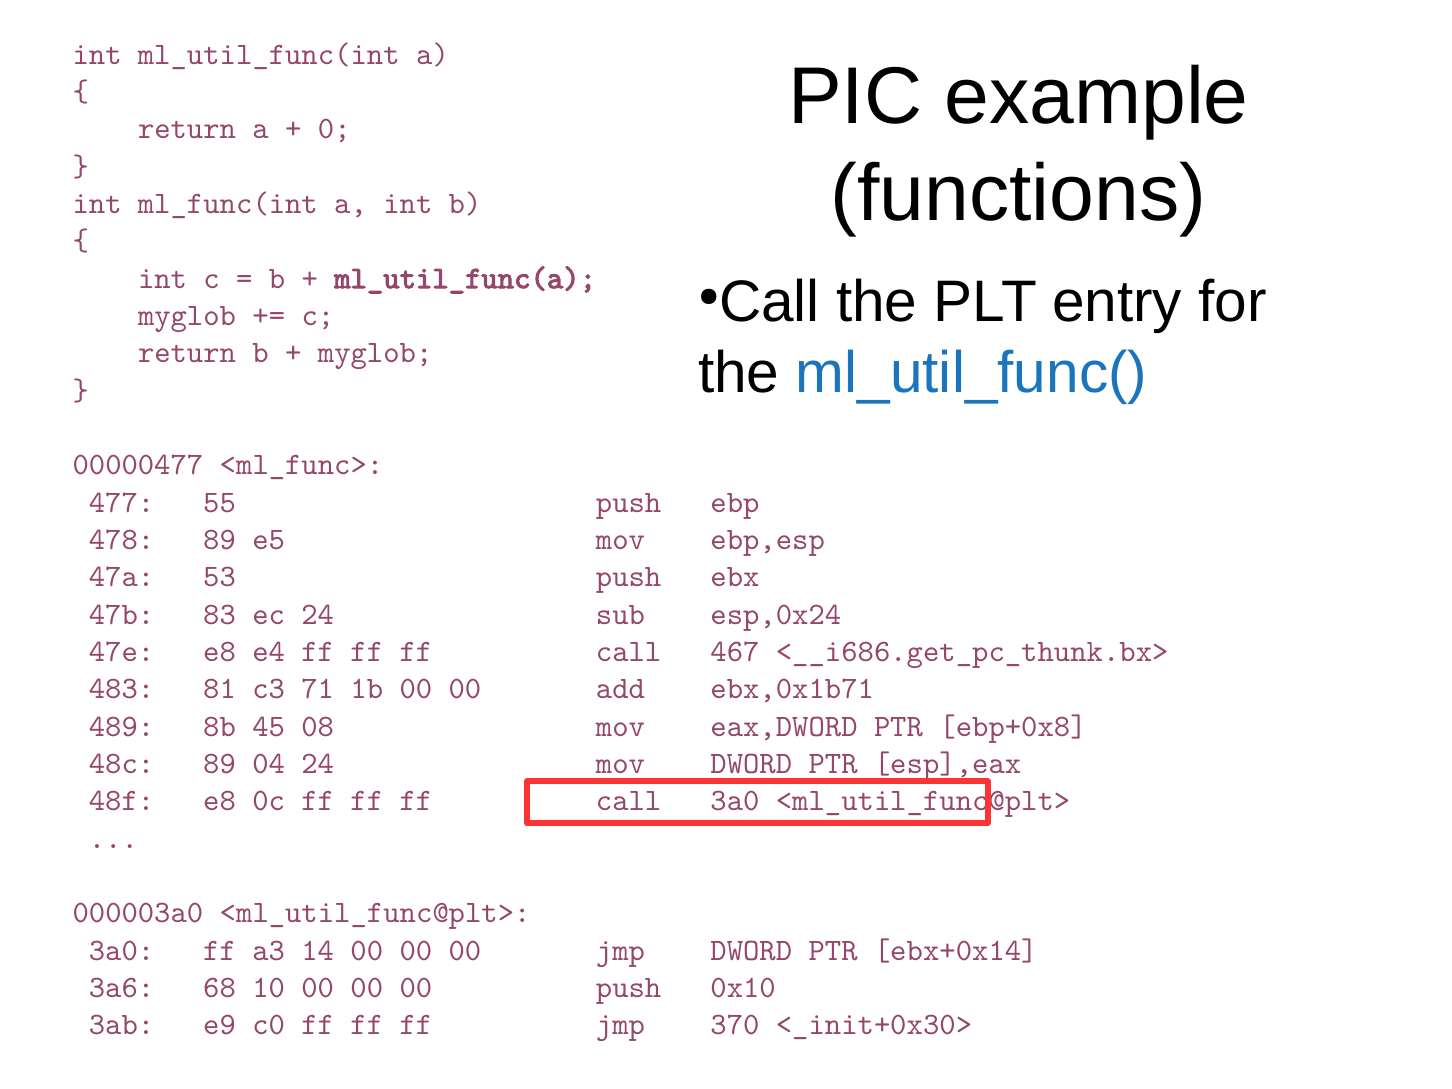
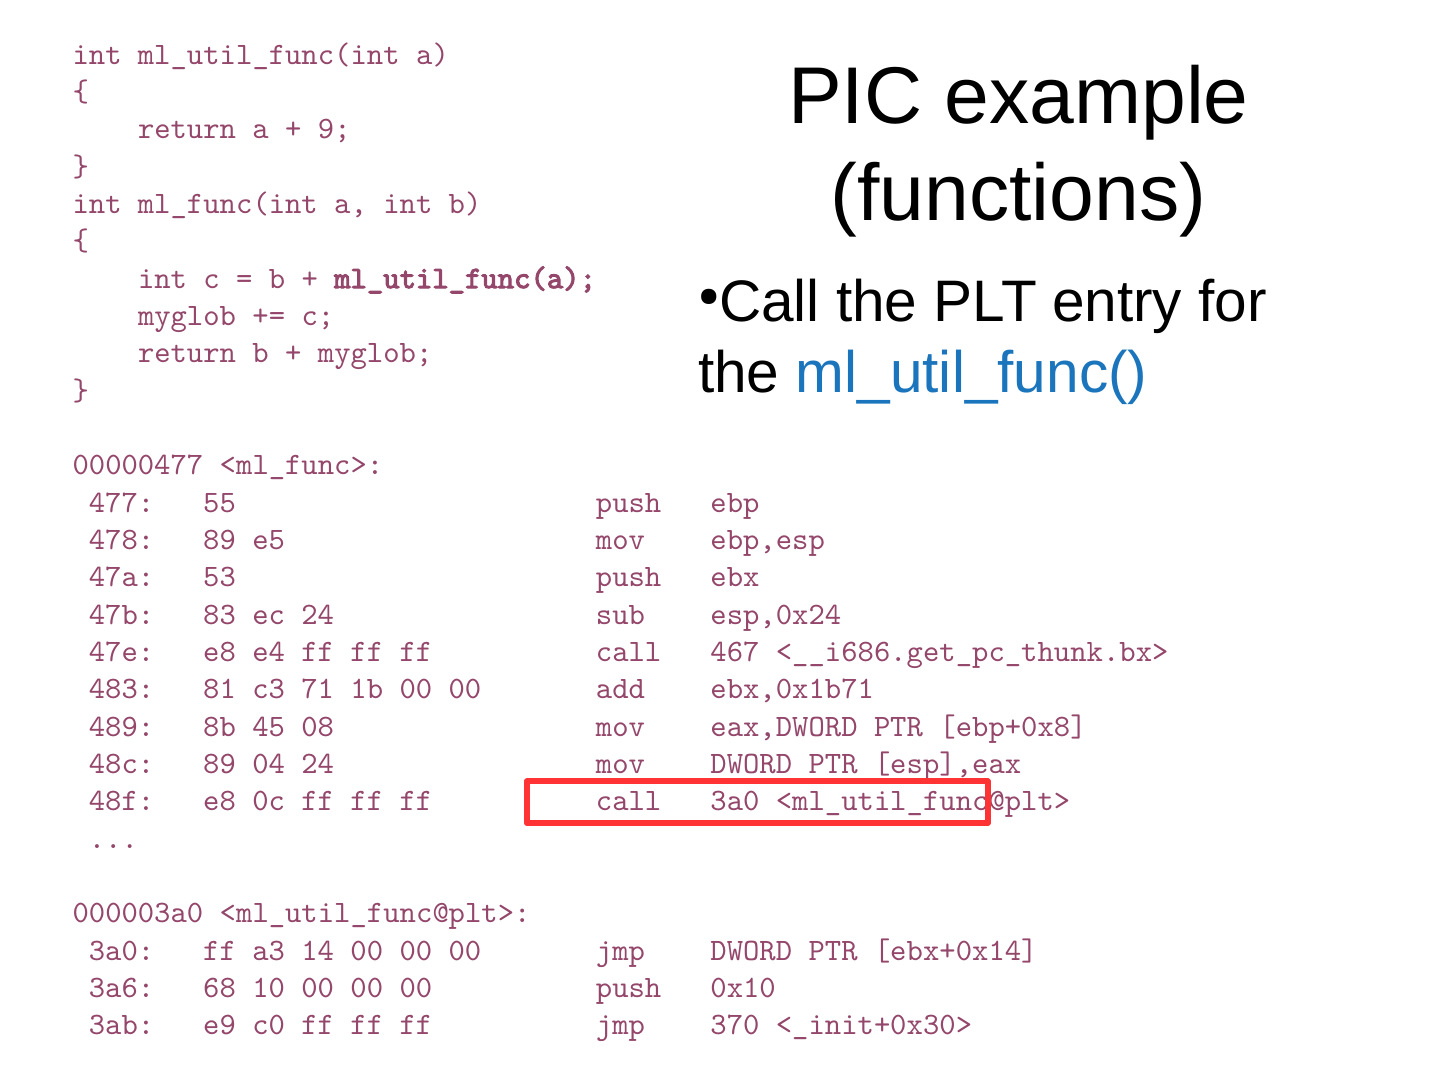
0: 0 -> 9 (334, 128)
